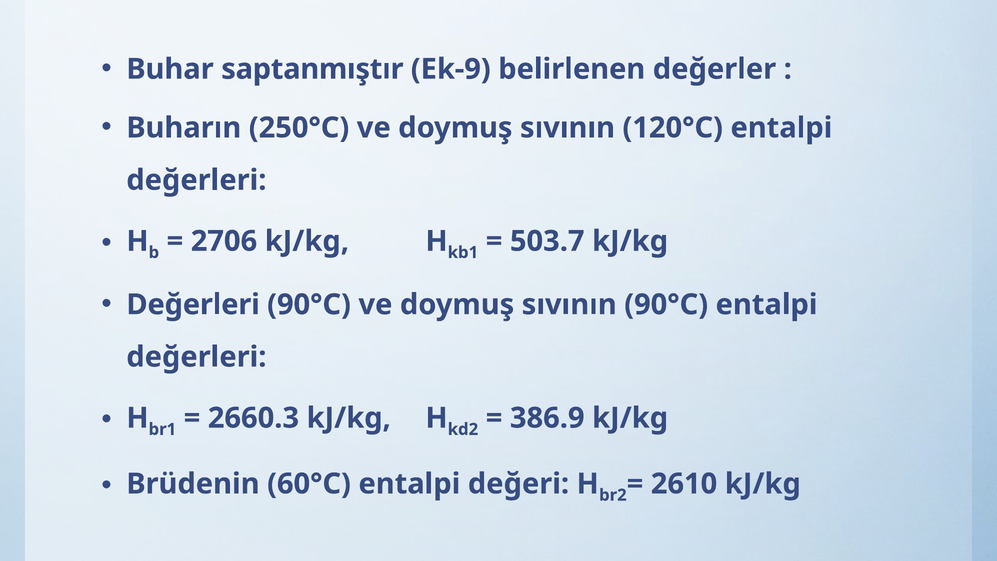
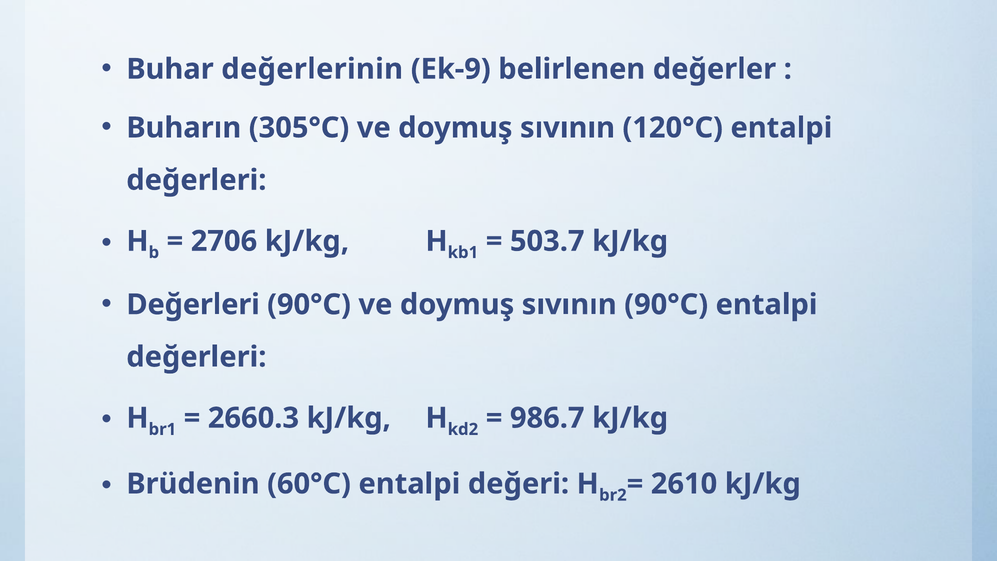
saptanmıştır: saptanmıştır -> değerlerinin (312, 69)
250°C: 250°C -> 305°C (299, 128)
386.9: 386.9 -> 986.7 (547, 418)
